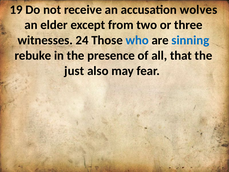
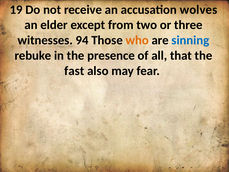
24: 24 -> 94 (82, 40)
who colour: blue -> orange (137, 40)
just: just -> fast (74, 71)
